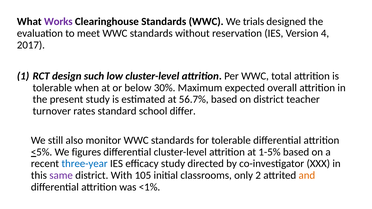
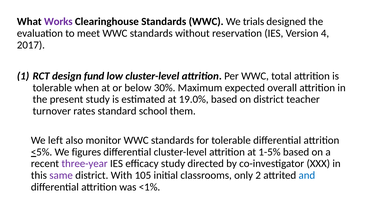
such: such -> fund (94, 76)
56.7%: 56.7% -> 19.0% (194, 100)
differ: differ -> them (183, 111)
still: still -> left (55, 140)
three-year colour: blue -> purple (85, 164)
and colour: orange -> blue (307, 176)
